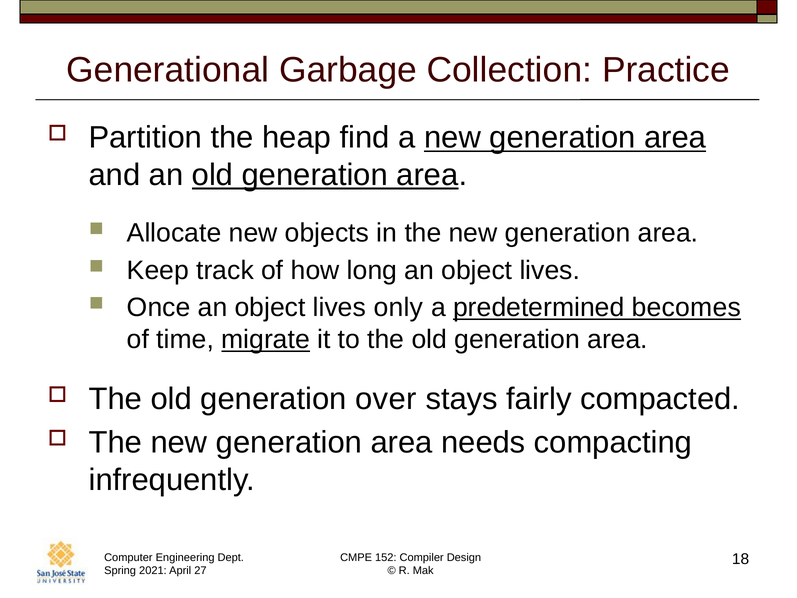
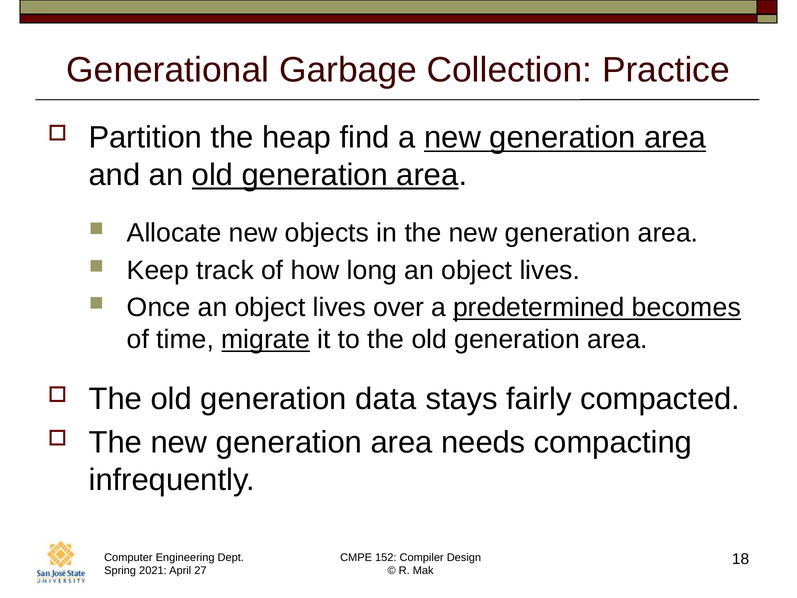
only: only -> over (399, 307)
over: over -> data (386, 399)
